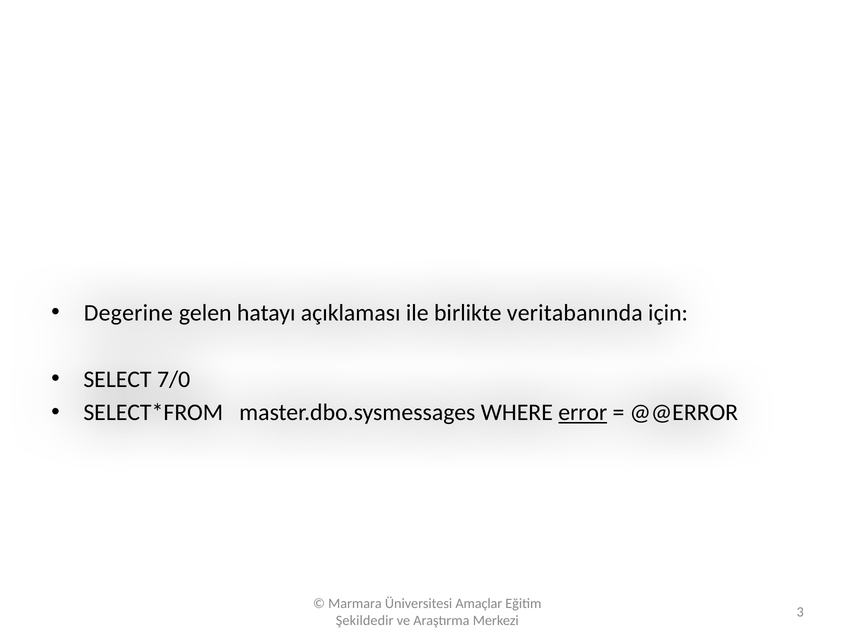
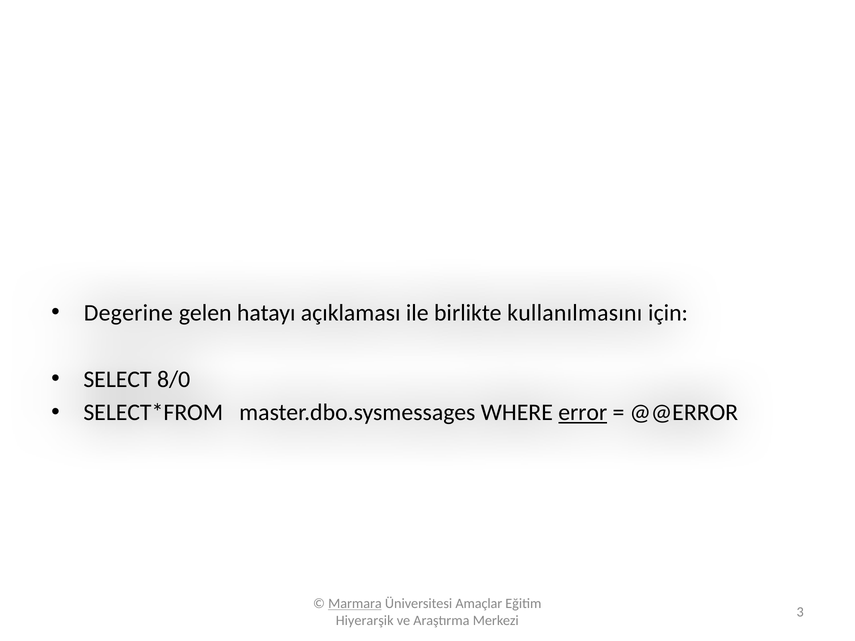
veritabanında: veritabanında -> kullanılmasını (575, 313)
7/0: 7/0 -> 8/0 (174, 379)
Marmara underline: none -> present (355, 604)
Şekildedir: Şekildedir -> Hiyerarşik (365, 621)
